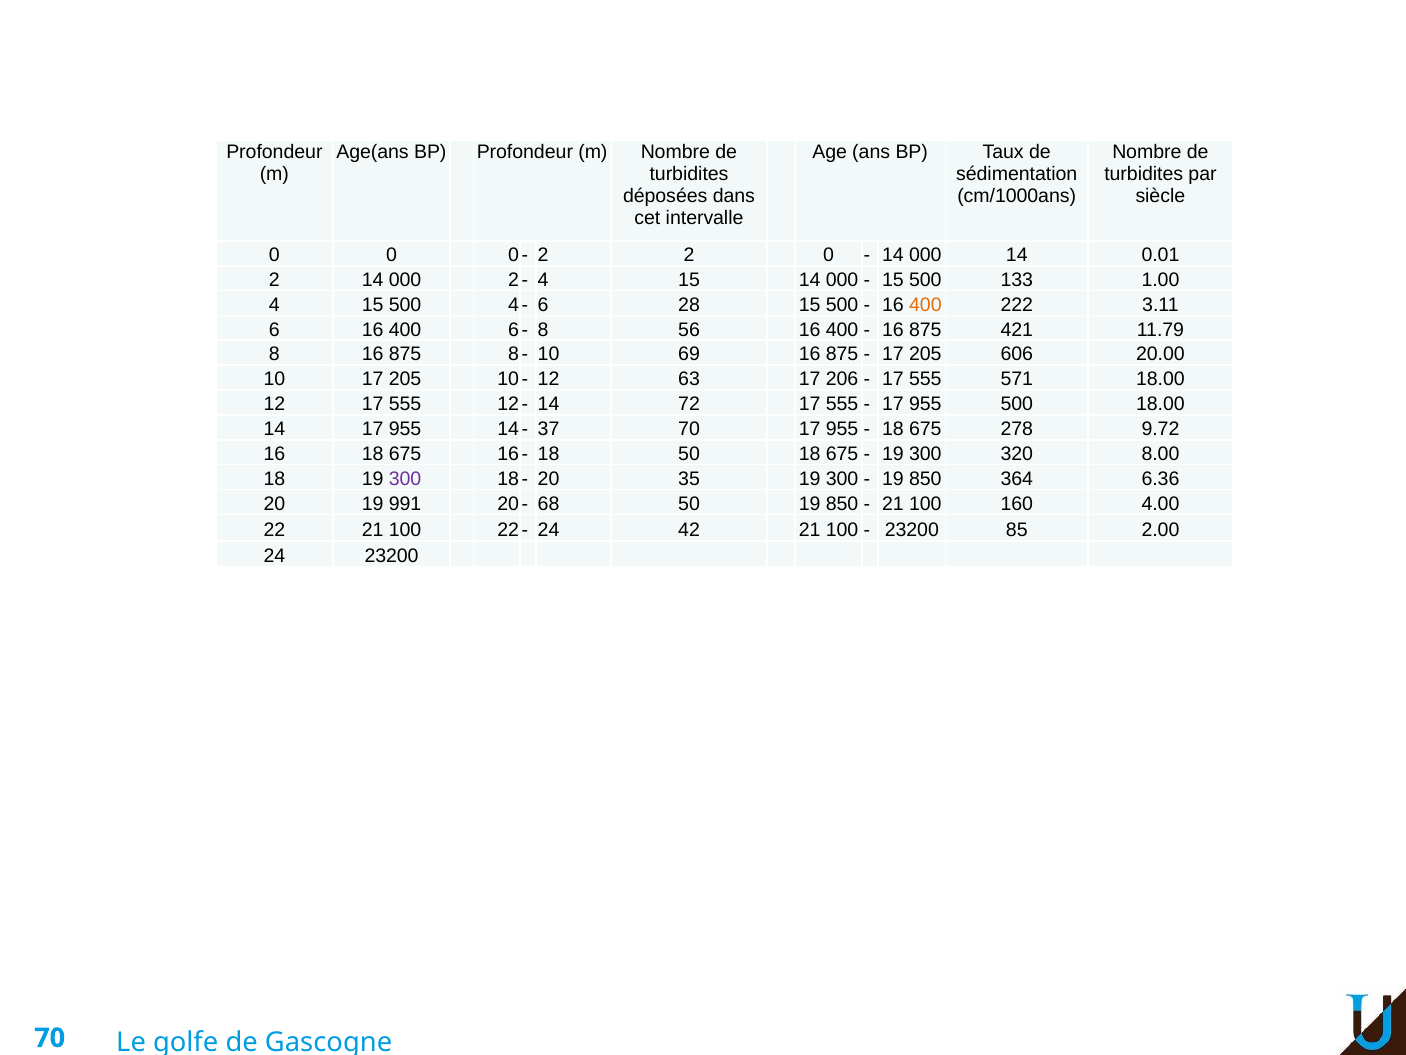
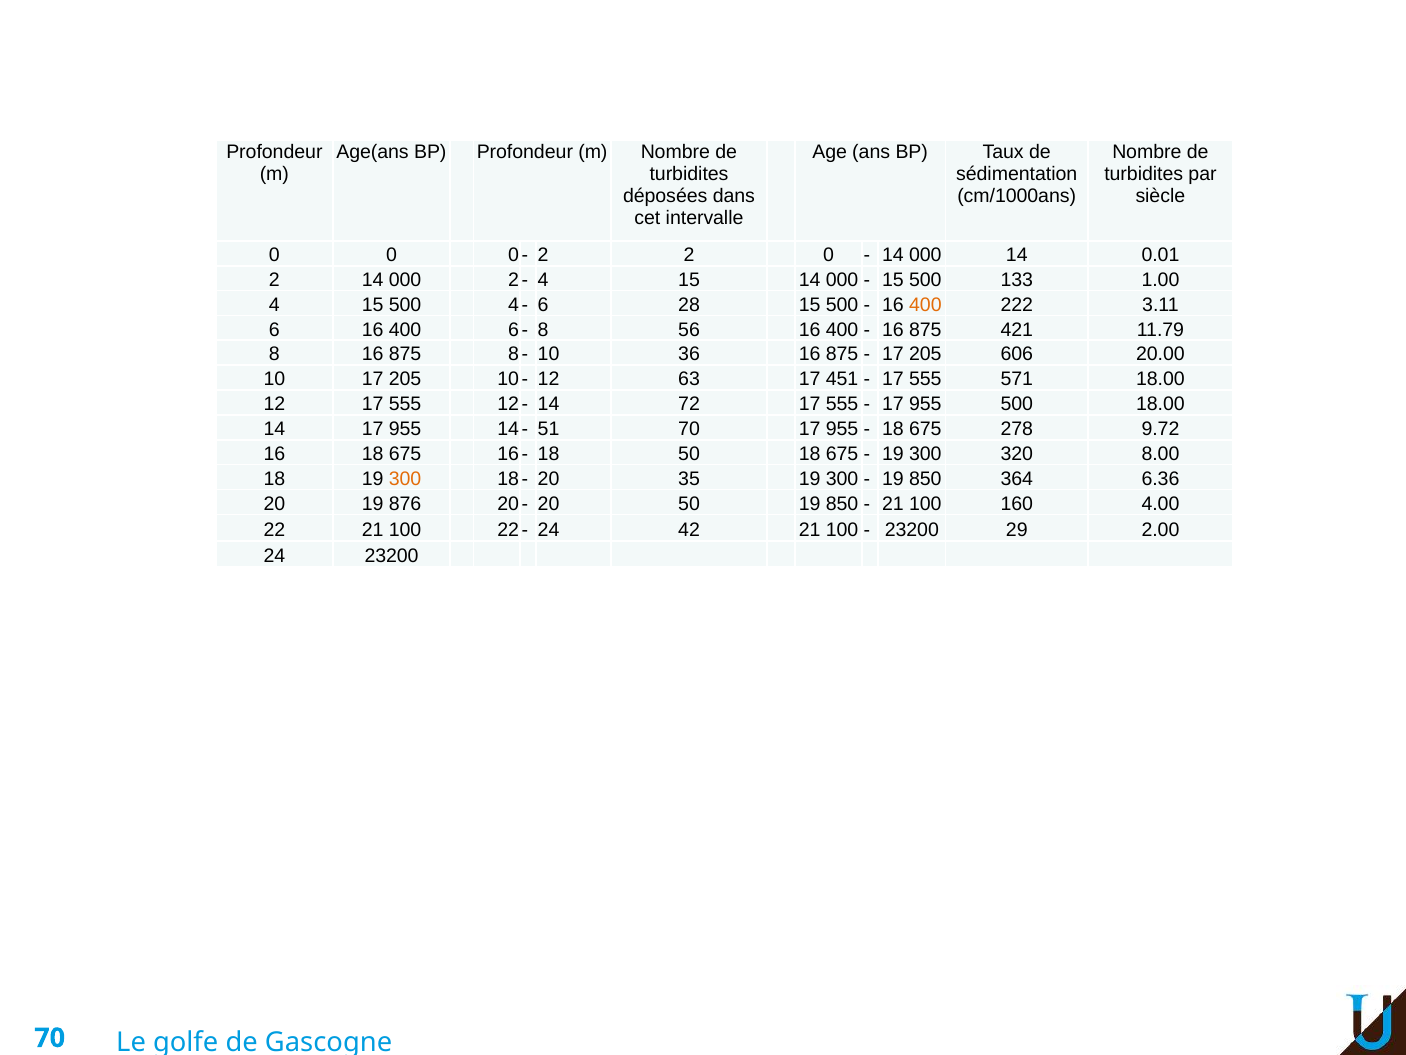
69: 69 -> 36 (689, 354)
206: 206 -> 451 (842, 379)
37: 37 -> 51 (549, 429)
300 colour: purple -> orange (405, 479)
991: 991 -> 876 (405, 503)
68: 68 -> 20 (549, 503)
85: 85 -> 29 (1017, 530)
